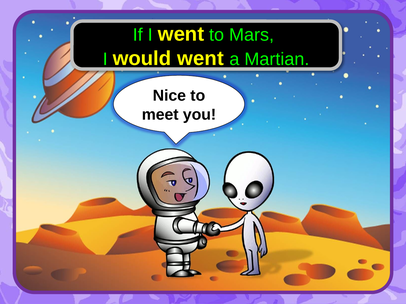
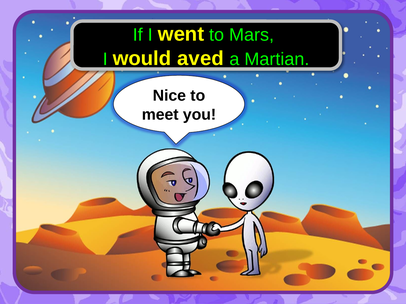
would went: went -> aved (200, 59)
